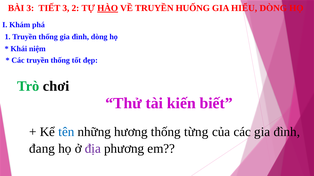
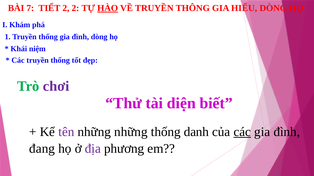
BÀI 3: 3 -> 7 (30, 8)
TIẾT 3: 3 -> 2 (66, 8)
HUỐNG: HUỐNG -> THÔNG (193, 8)
chơi colour: black -> purple (56, 86)
kiến: kiến -> diện (181, 103)
tên colour: blue -> purple (66, 132)
những hương: hương -> những (131, 132)
từng: từng -> danh (196, 132)
các underline: none -> present (242, 132)
